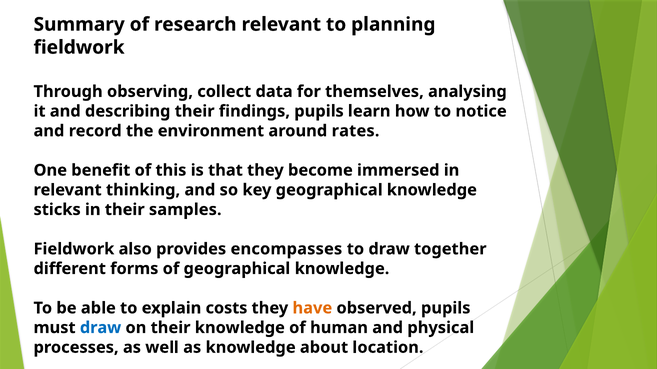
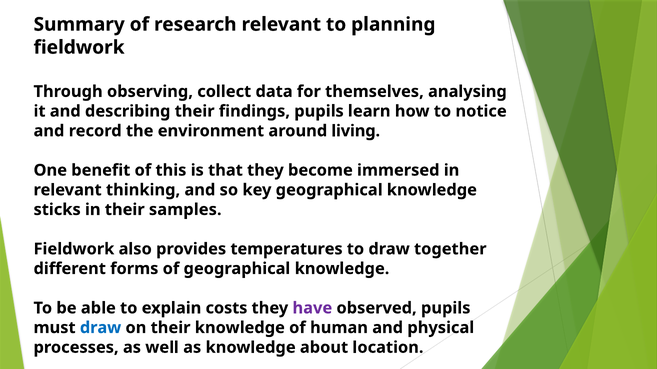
rates: rates -> living (356, 131)
encompasses: encompasses -> temperatures (287, 249)
have colour: orange -> purple (312, 308)
